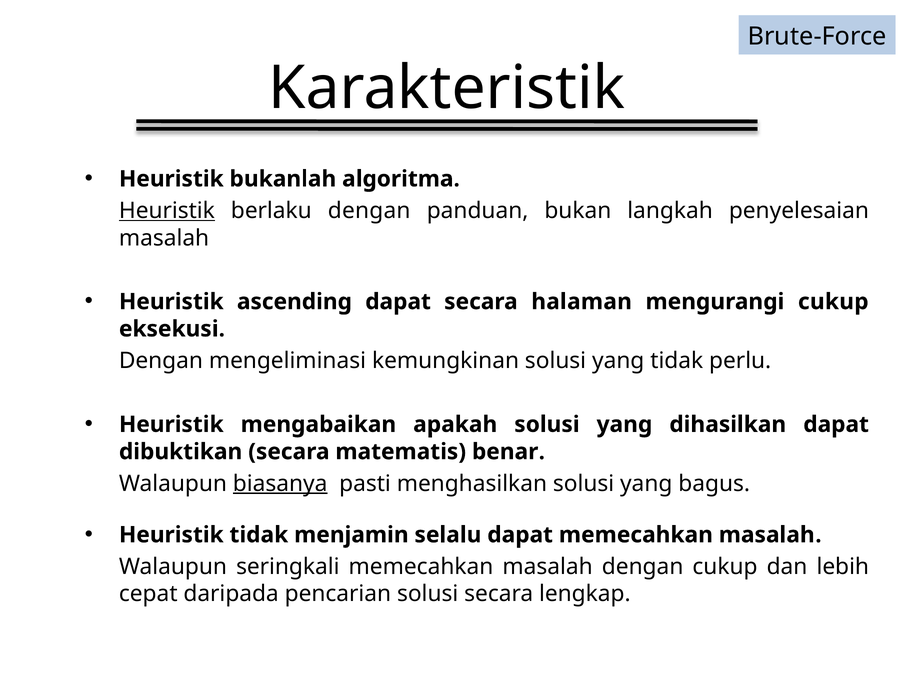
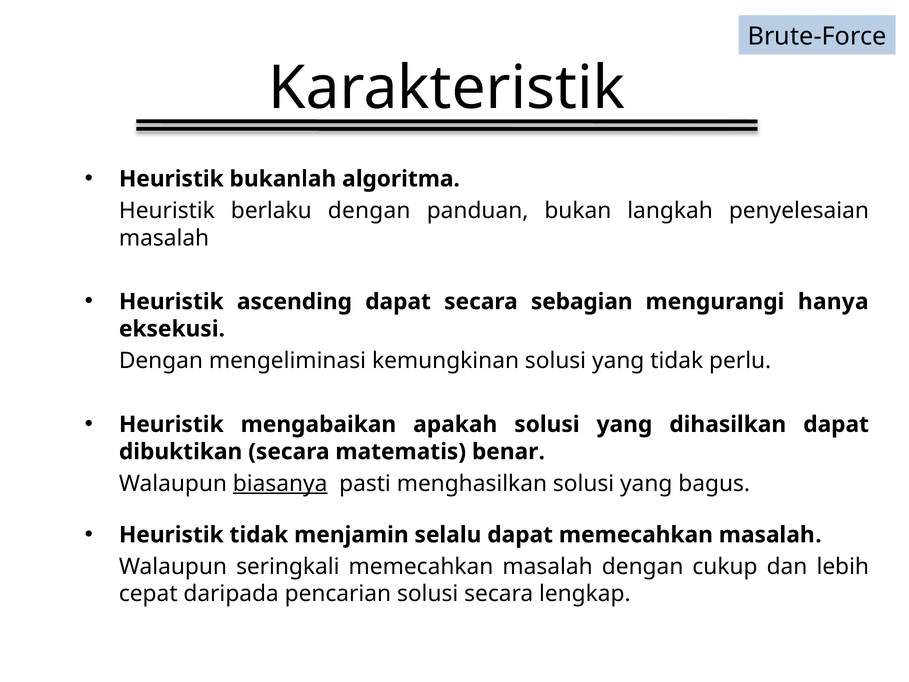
Heuristik underline: present -> none (167, 211)
halaman: halaman -> sebagian (582, 302)
mengurangi cukup: cukup -> hanya (833, 302)
